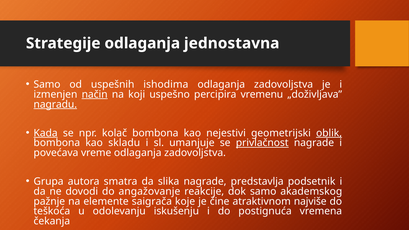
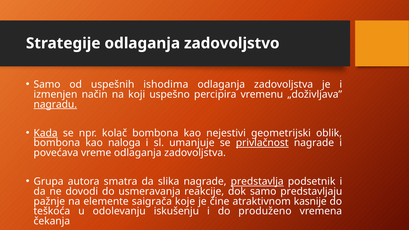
jednostavna: jednostavna -> zadovoljstvo (232, 43)
način underline: present -> none (95, 94)
oblik underline: present -> none (329, 133)
skladu: skladu -> naloga (124, 143)
predstavlja underline: none -> present (257, 182)
angažovanje: angažovanje -> usmeravanja (150, 191)
akademskog: akademskog -> predstavljaju (311, 191)
najviše: najviše -> kasnije (310, 201)
postignuća: postignuća -> produženo (265, 211)
